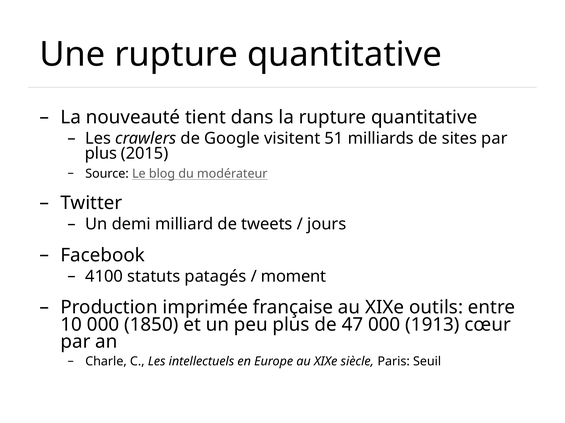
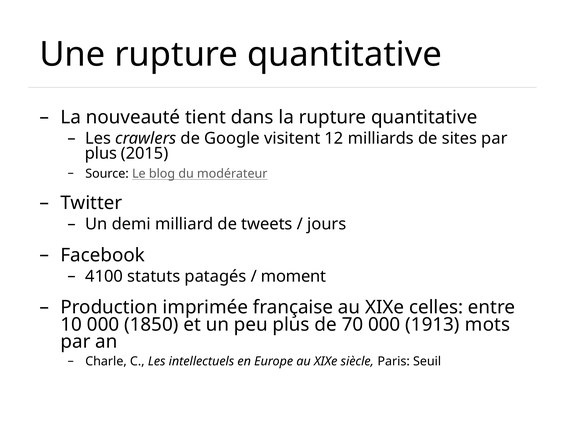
51: 51 -> 12 (334, 139)
outils: outils -> celles (436, 308)
47: 47 -> 70 (352, 325)
cœur: cœur -> mots (488, 325)
